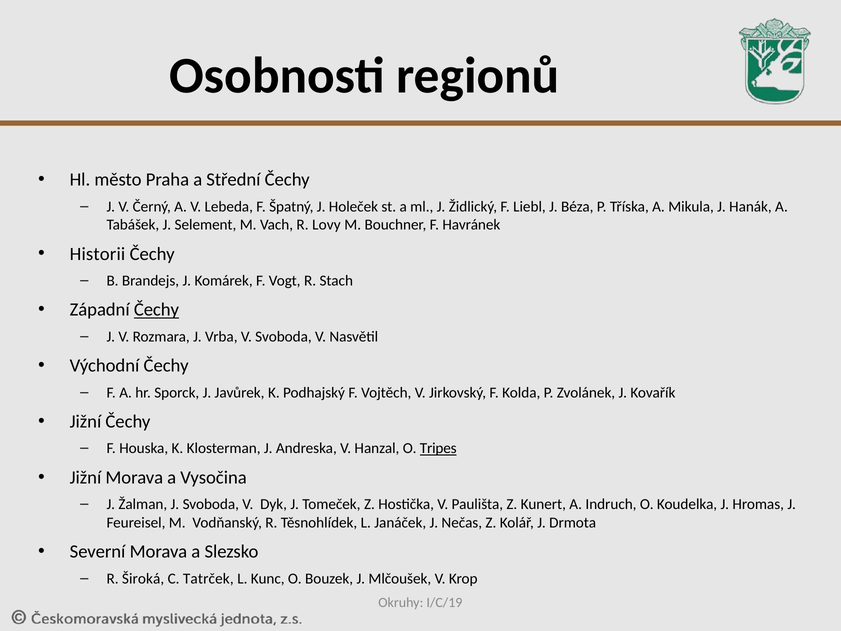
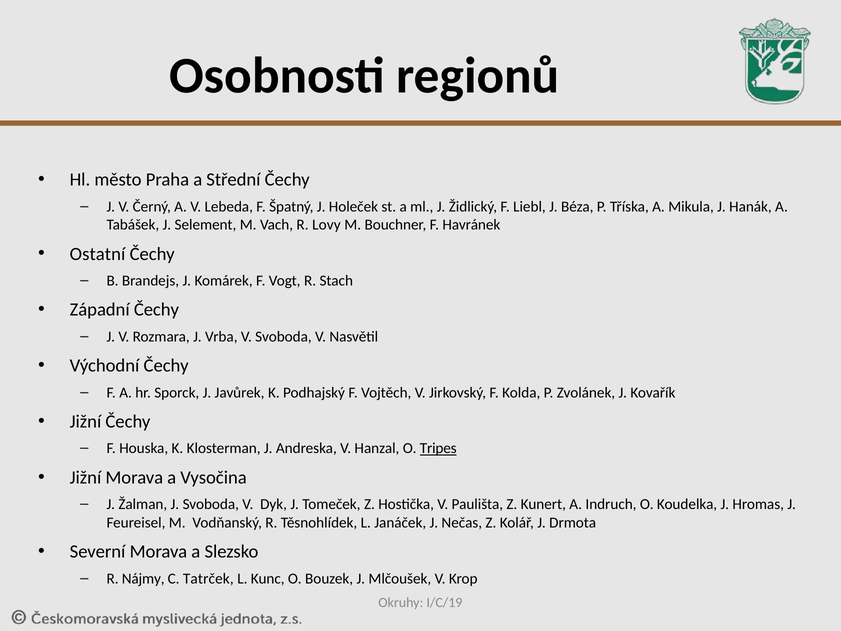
Historii: Historii -> Ostatní (98, 254)
Čechy underline: present -> none (156, 310)
Široká: Široká -> Nájmy (143, 578)
